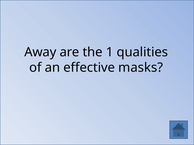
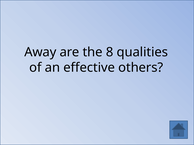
1: 1 -> 8 (110, 52)
masks: masks -> others (141, 68)
